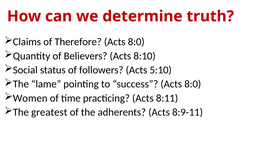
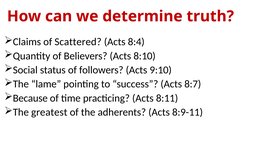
Therefore: Therefore -> Scattered (78, 42)
8:0: 8:0 -> 8:4 (136, 42)
5:10: 5:10 -> 9:10 (161, 70)
success Acts 8:0: 8:0 -> 8:7 (193, 84)
Women: Women -> Because (30, 98)
